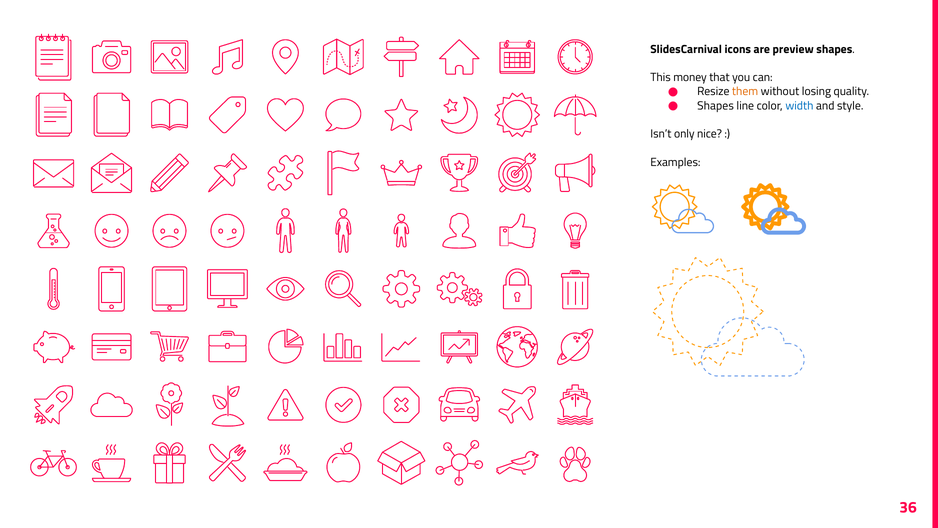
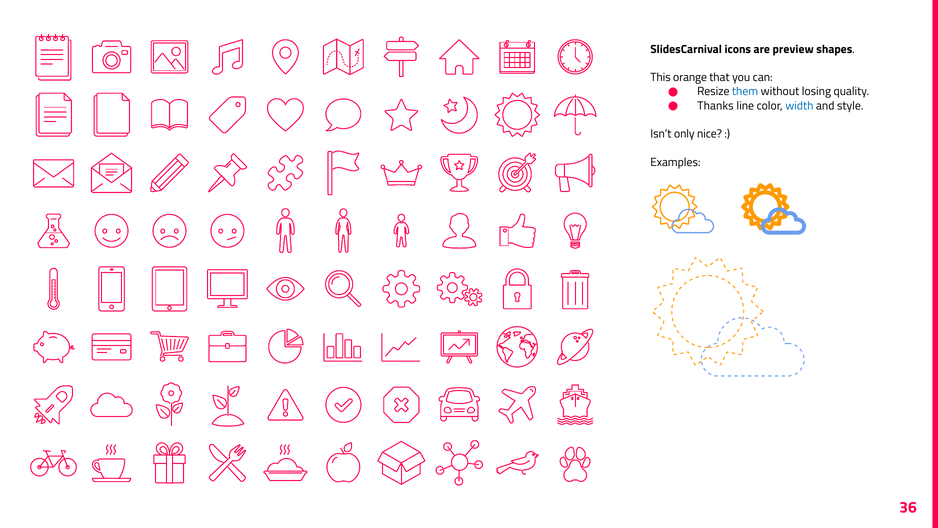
money: money -> orange (690, 77)
them colour: orange -> blue (745, 92)
Shapes: Shapes -> Thanks (716, 106)
